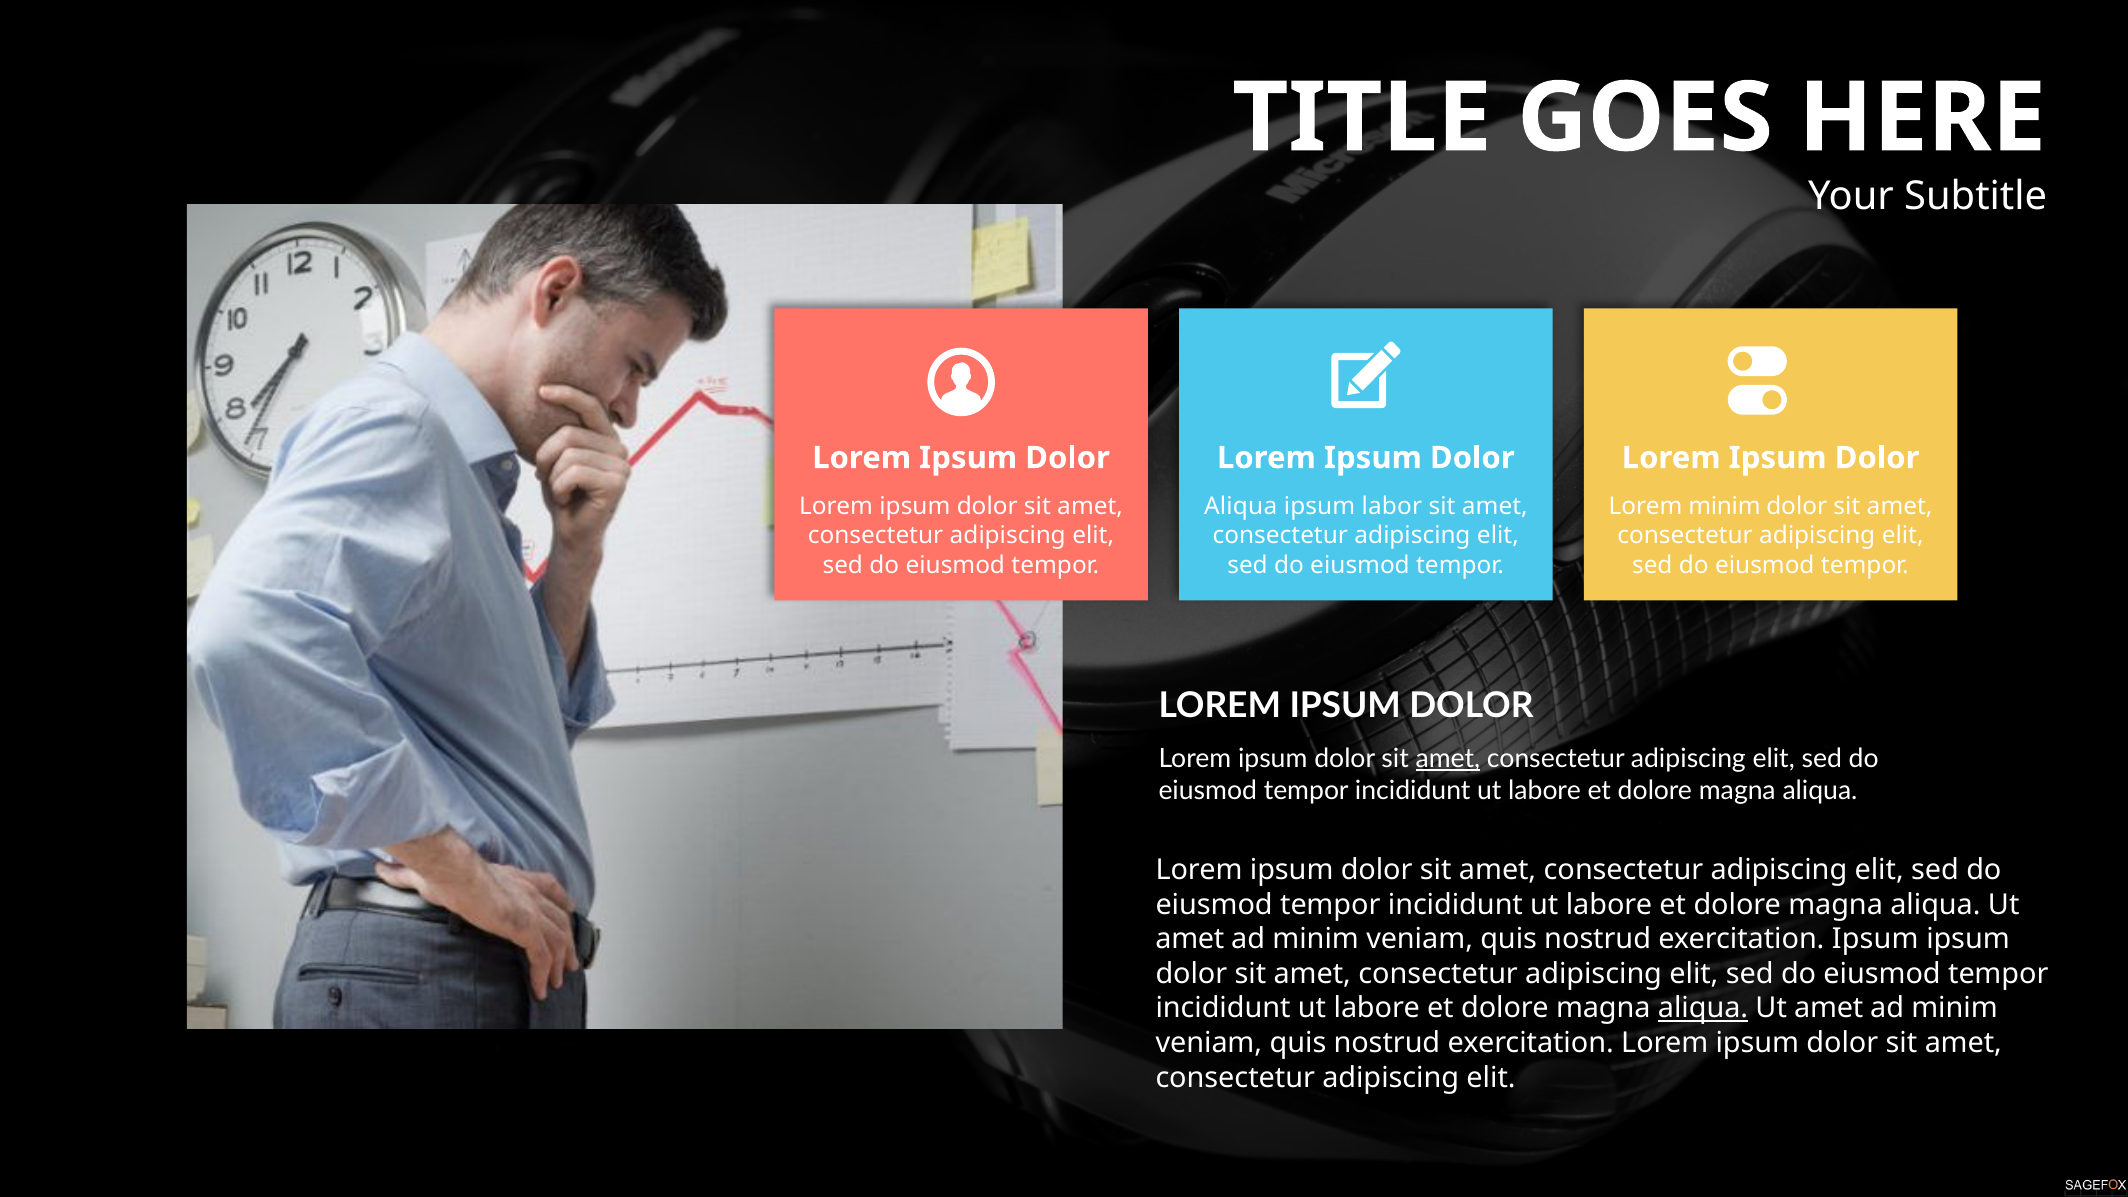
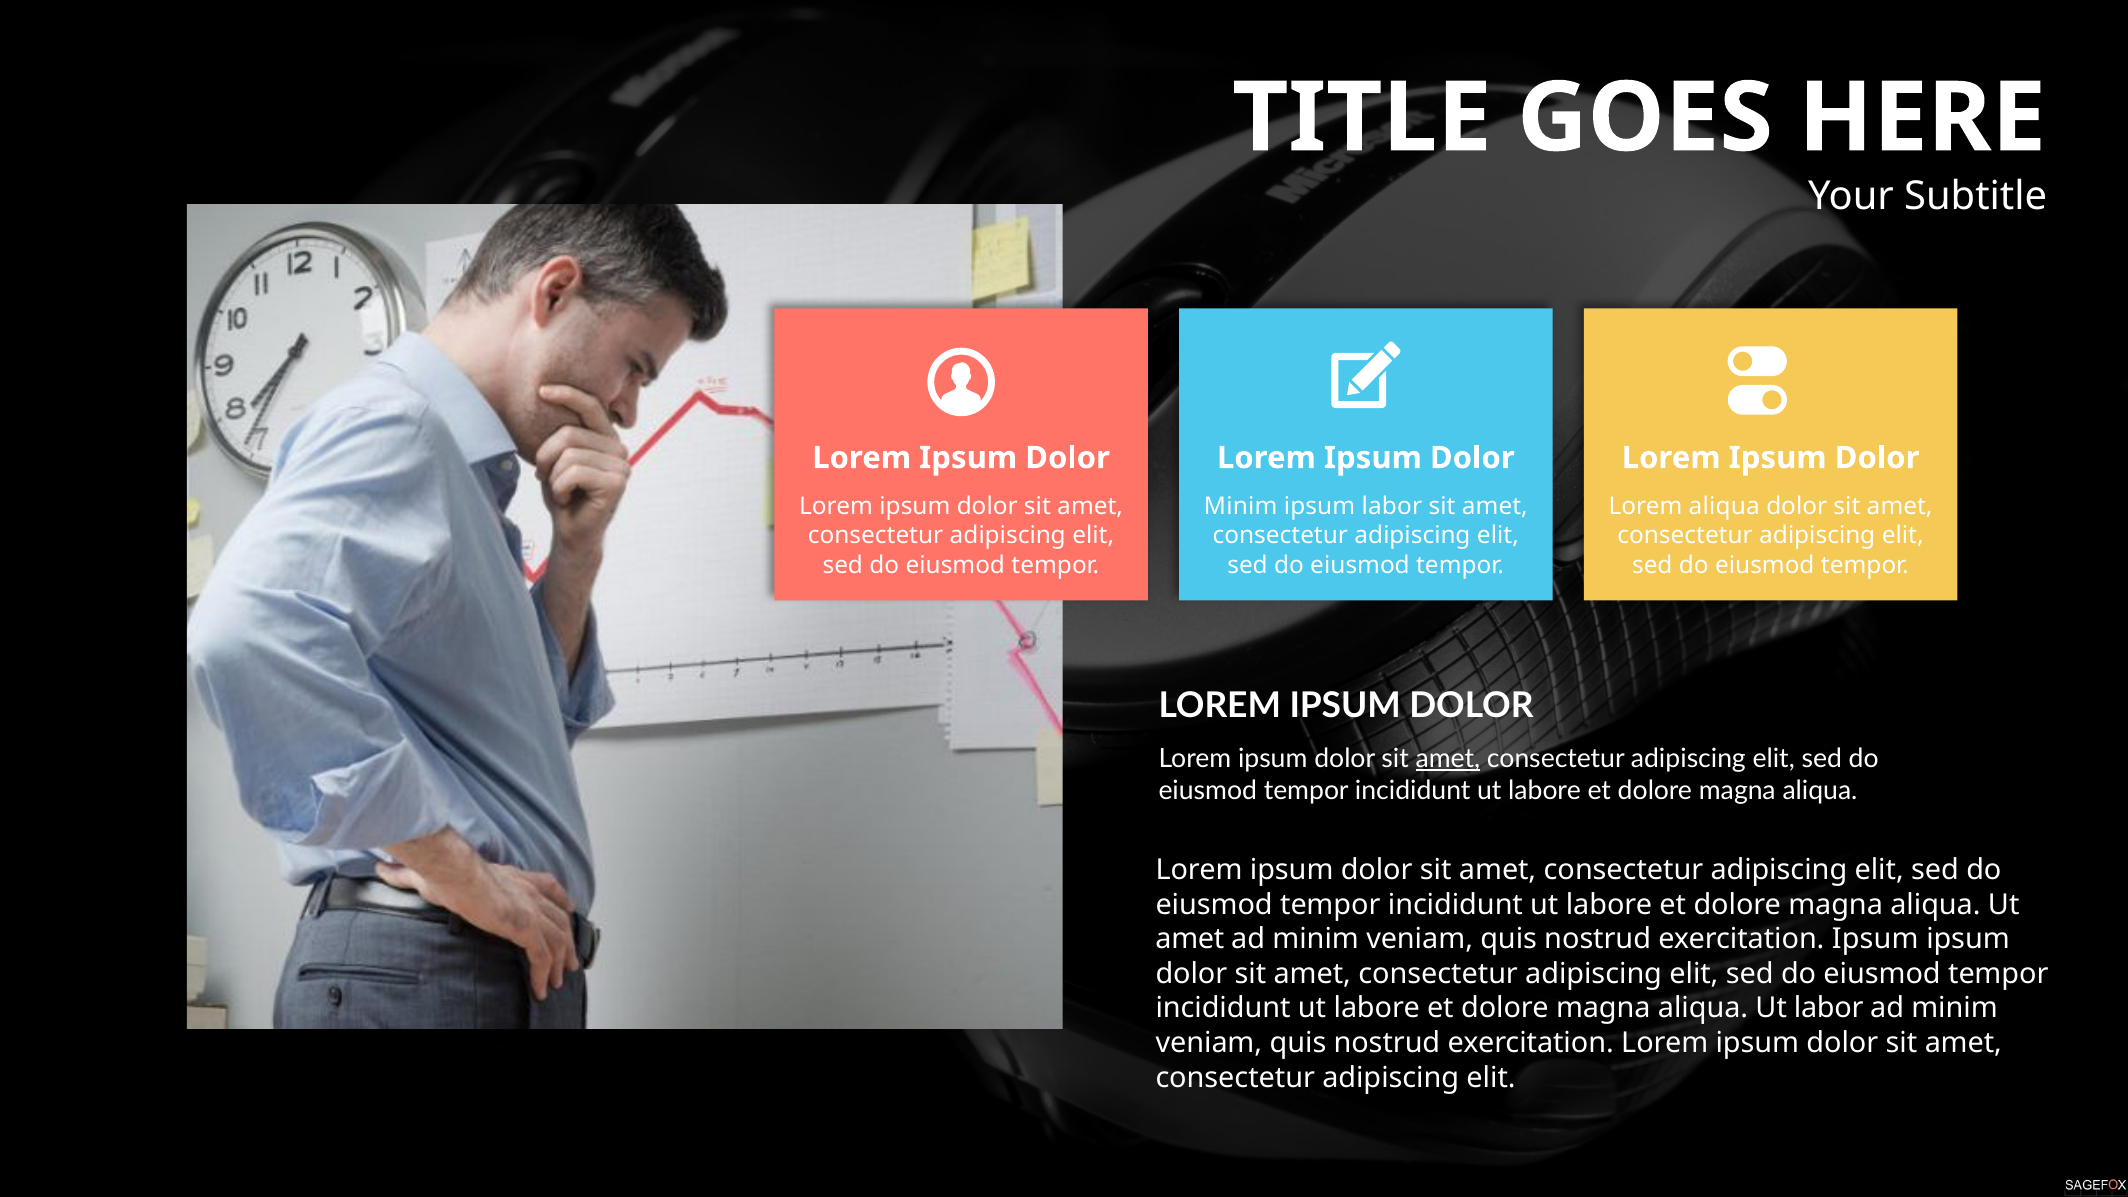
Aliqua: Aliqua -> Minim (1241, 507)
Lorem minim: minim -> aliqua (1724, 507)
aliqua underline: present -> none (1703, 1008)
amet: amet -> labor (1829, 1008)
